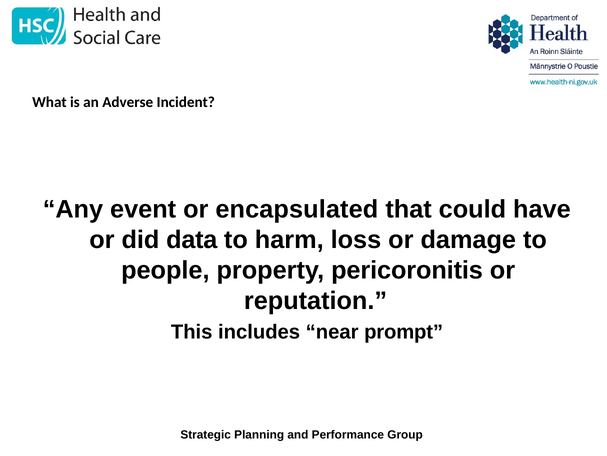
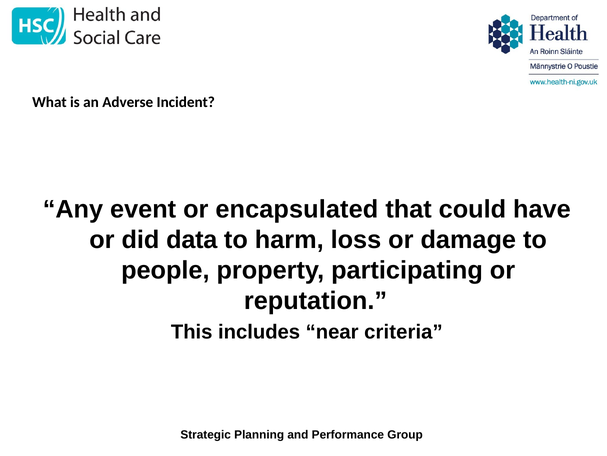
pericoronitis: pericoronitis -> participating (407, 270)
prompt: prompt -> criteria (403, 331)
